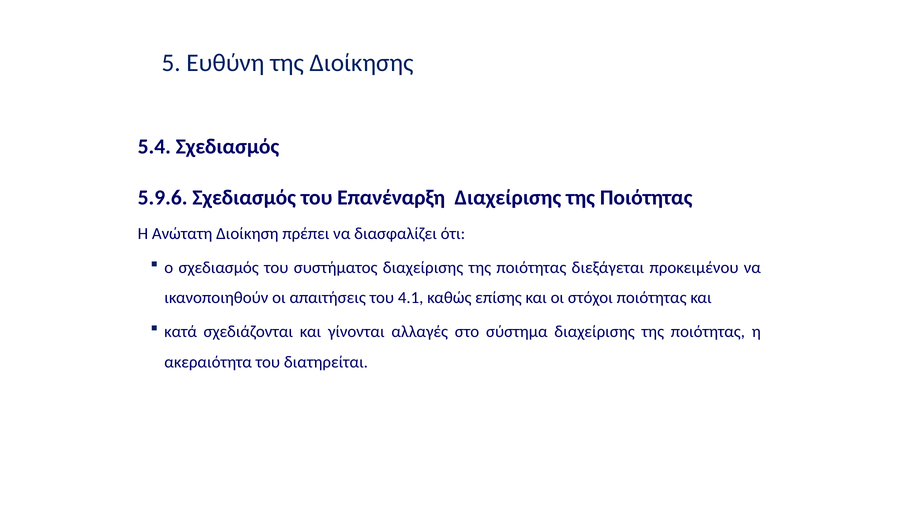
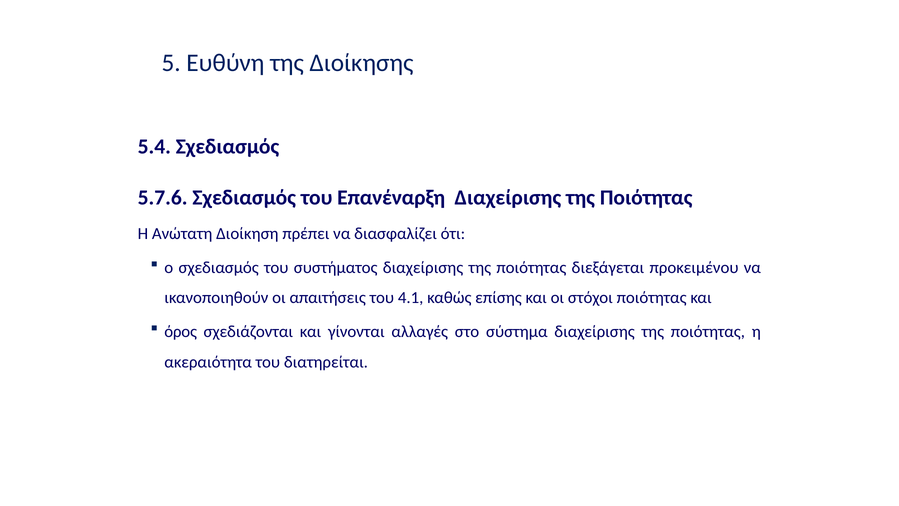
5.9.6: 5.9.6 -> 5.7.6 (163, 197)
κατά: κατά -> όρος (181, 331)
